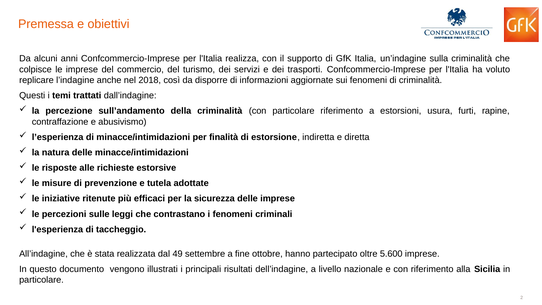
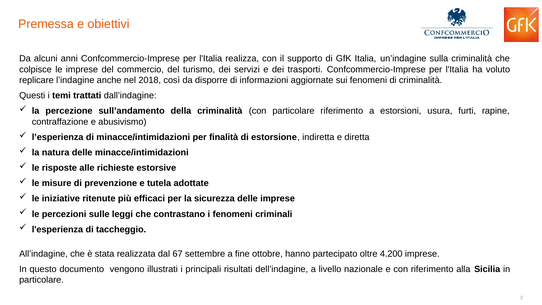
49: 49 -> 67 (178, 254)
5.600: 5.600 -> 4.200 (391, 254)
